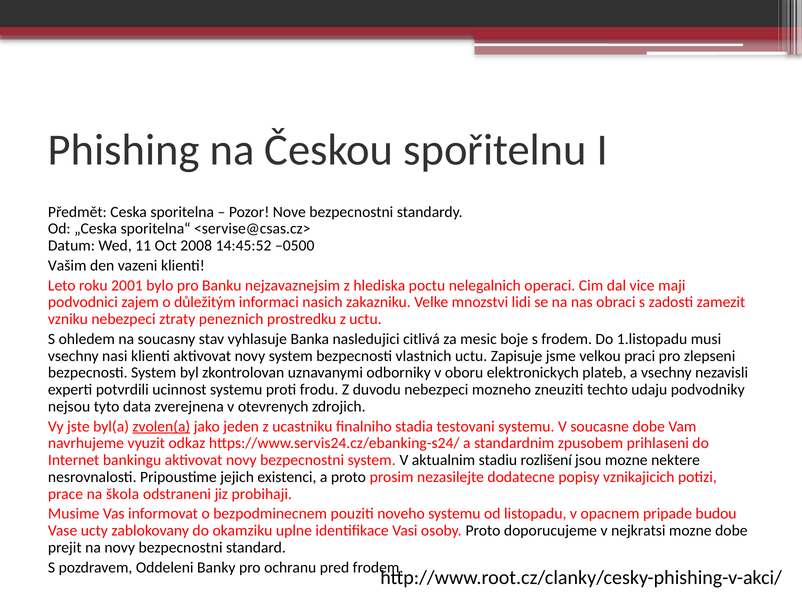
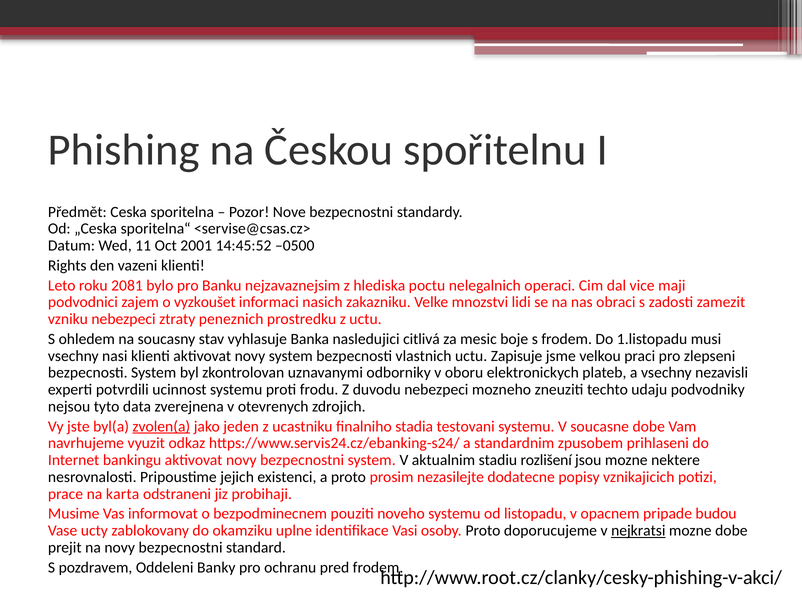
2008: 2008 -> 2001 (196, 245)
Vašim: Vašim -> Rights (67, 265)
2001: 2001 -> 2081 (127, 285)
důležitým: důležitým -> vyzkoušet (205, 302)
škola: škola -> karta (123, 493)
nejkratsi underline: none -> present (638, 530)
